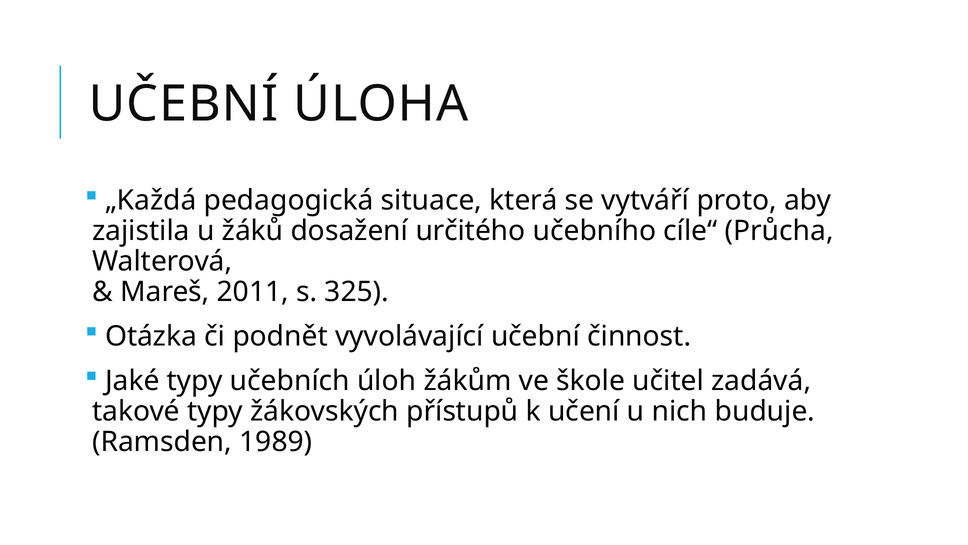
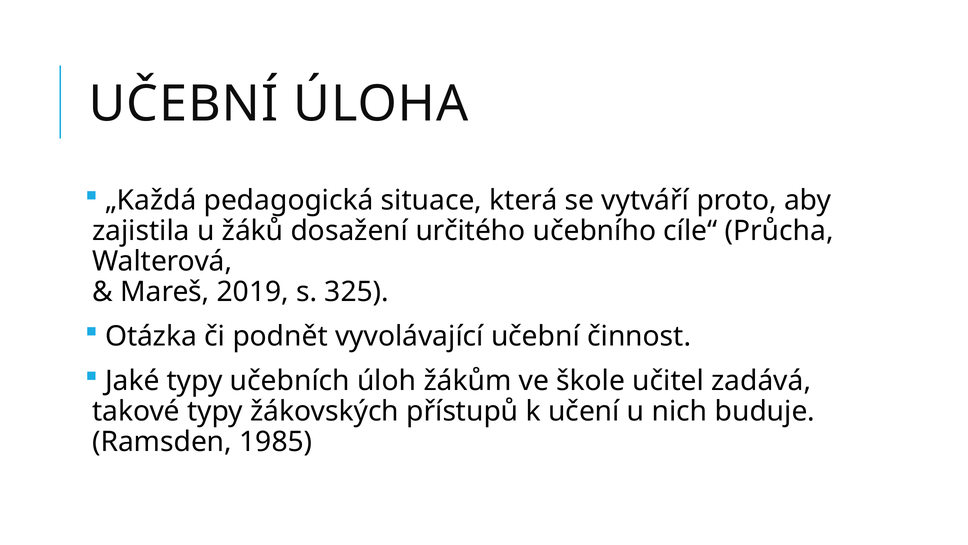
2011: 2011 -> 2019 (253, 291)
1989: 1989 -> 1985 (276, 441)
